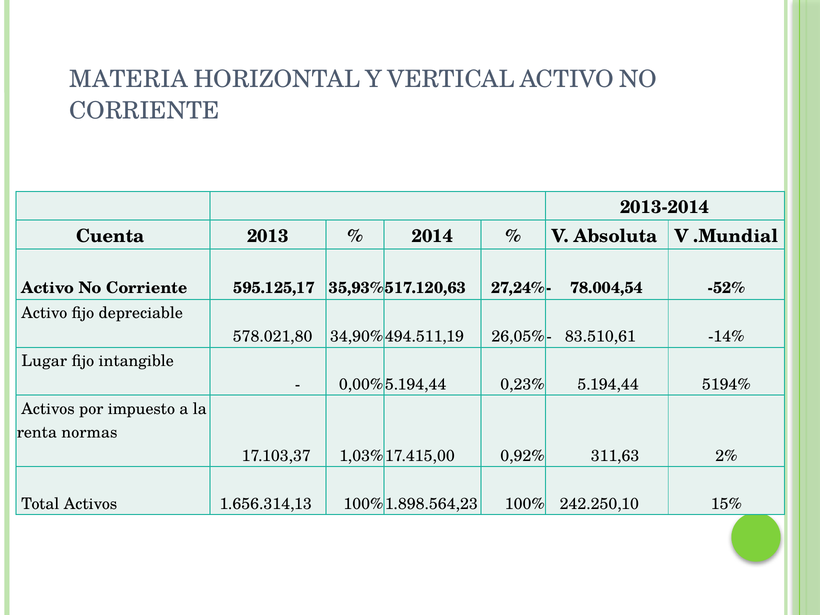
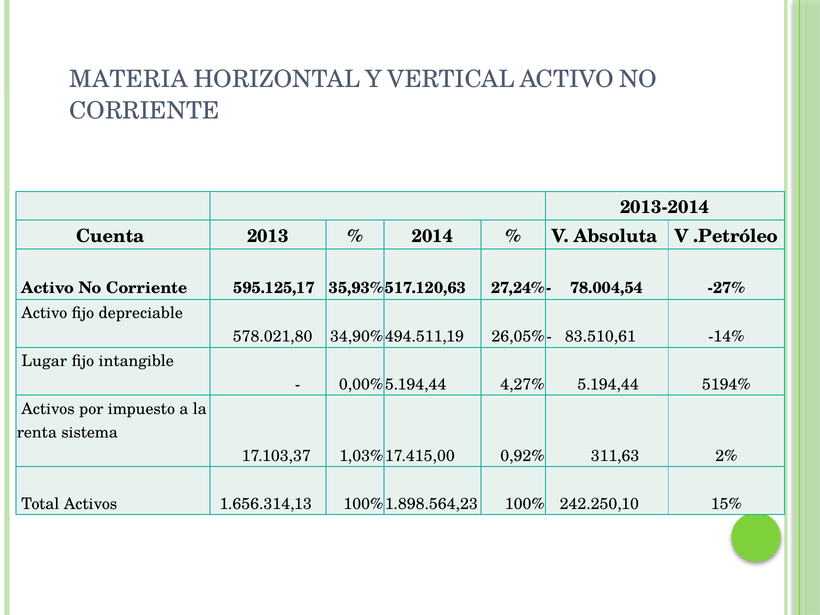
.Mundial: .Mundial -> .Petróleo (736, 236)
-52%: -52% -> -27% (726, 288)
0,23%: 0,23% -> 4,27% (522, 385)
normas: normas -> sistema (90, 432)
